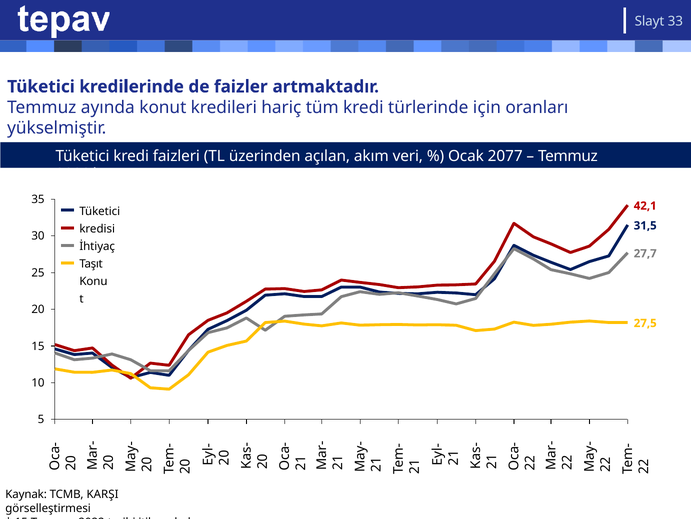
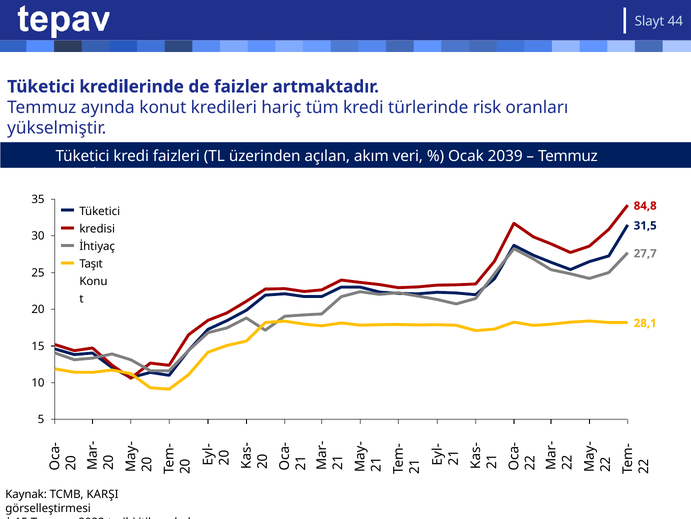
33: 33 -> 44 (675, 21)
için: için -> risk (487, 107)
2077: 2077 -> 2039 (505, 156)
42,1: 42,1 -> 84,8 (645, 206)
27,5: 27,5 -> 28,1 (645, 323)
